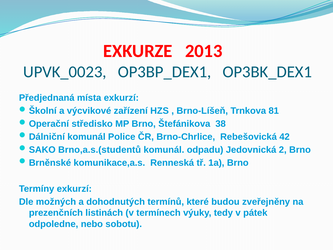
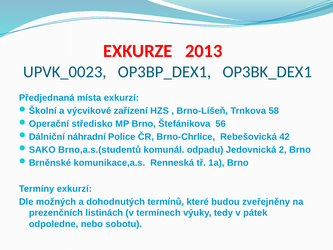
81: 81 -> 58 (274, 111)
38: 38 -> 56 (221, 124)
komunál: komunál -> náhradní (87, 137)
